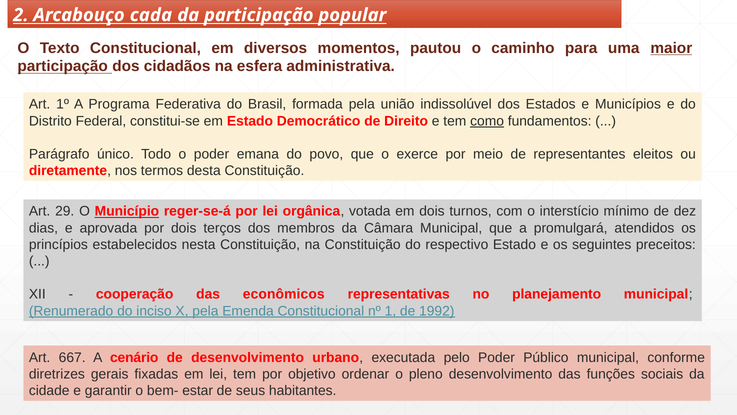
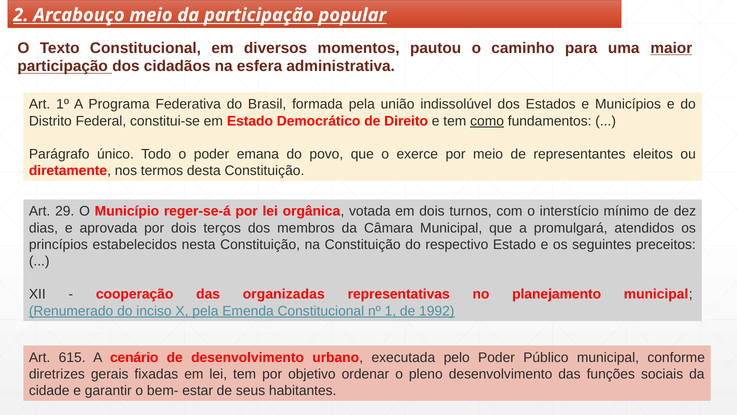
Arcabouço cada: cada -> meio (151, 15)
Município underline: present -> none (127, 211)
econômicos: econômicos -> organizadas (284, 294)
667: 667 -> 615 (72, 357)
